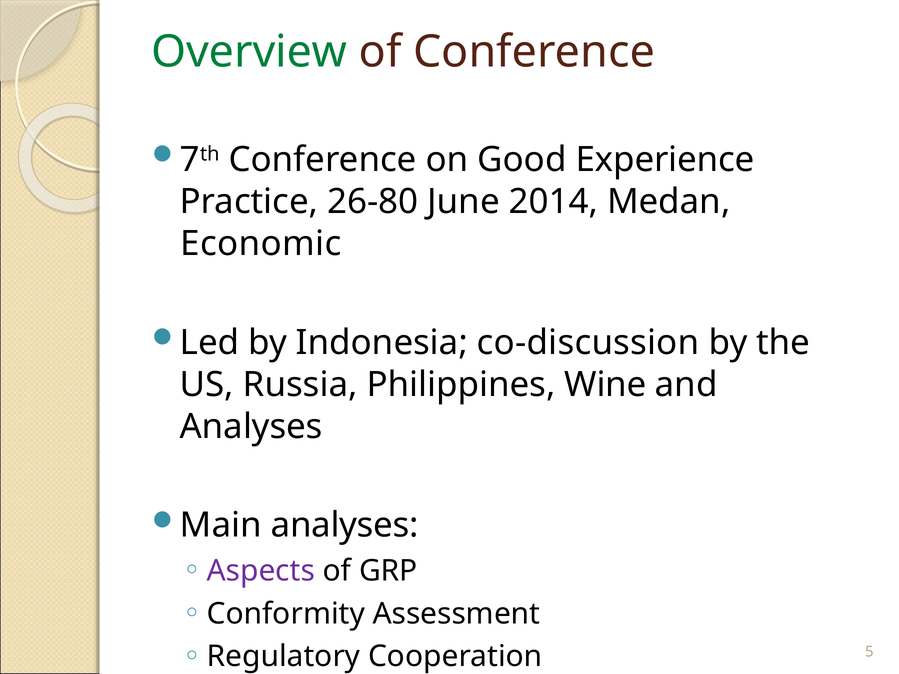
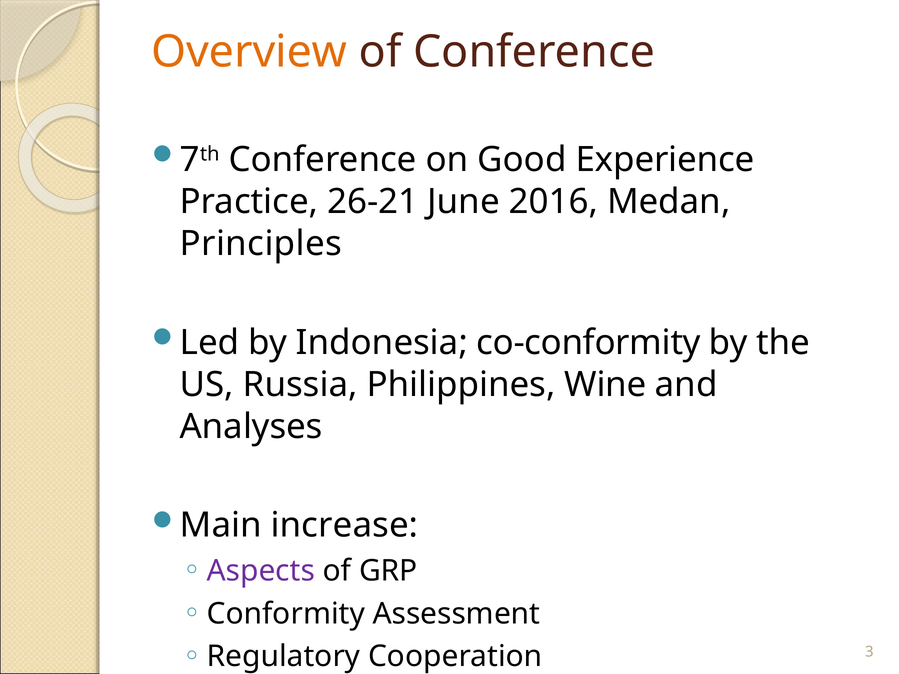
Overview colour: green -> orange (249, 52)
26-80: 26-80 -> 26-21 (373, 202)
2014: 2014 -> 2016 (553, 202)
Economic: Economic -> Principles (261, 244)
co-discussion: co-discussion -> co-conformity (588, 343)
Main analyses: analyses -> increase (345, 526)
5: 5 -> 3 (869, 652)
